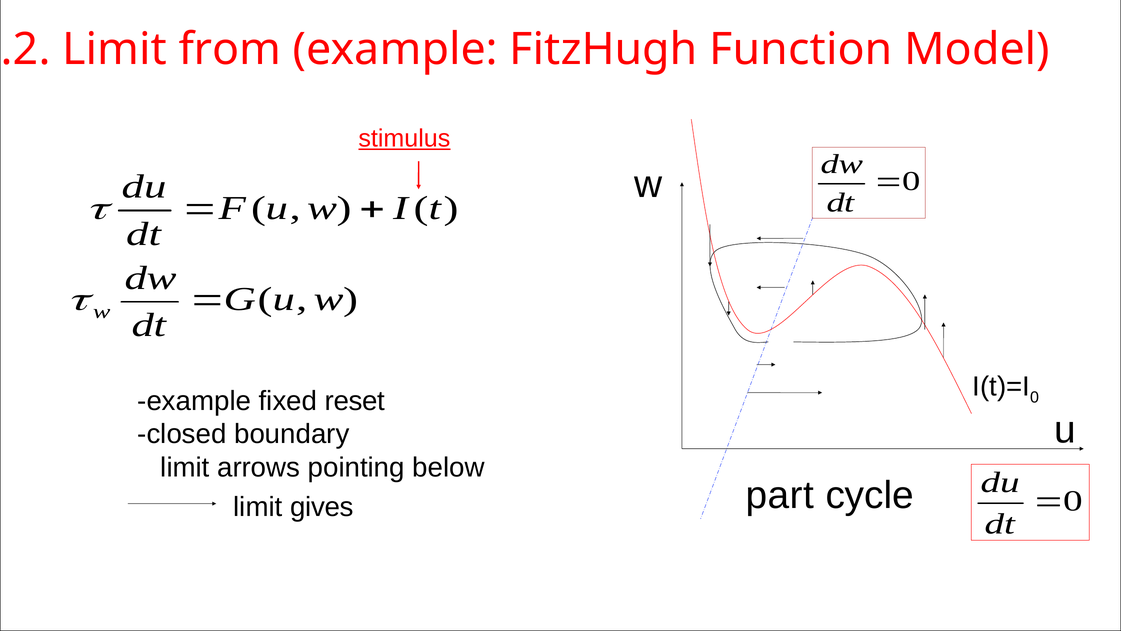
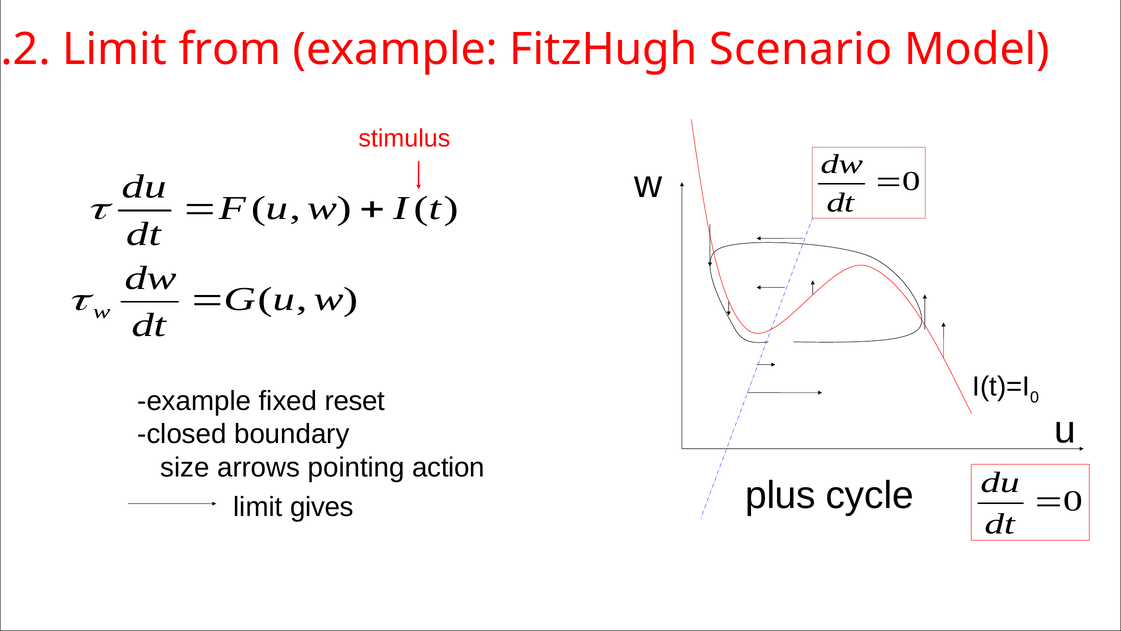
Function: Function -> Scenario (801, 50)
stimulus underline: present -> none (404, 138)
limit: limit -> size (185, 467)
below: below -> action (449, 467)
part: part -> plus (780, 495)
